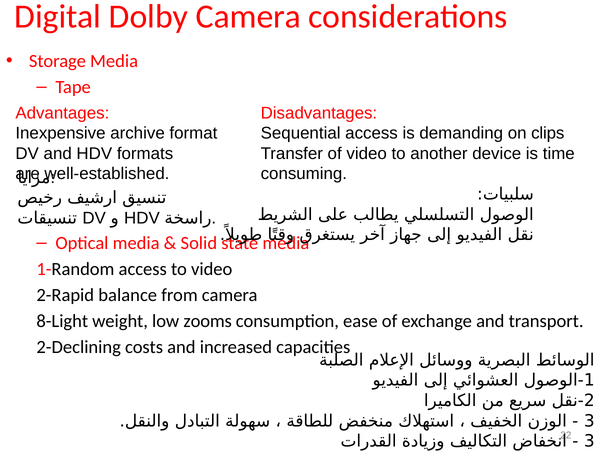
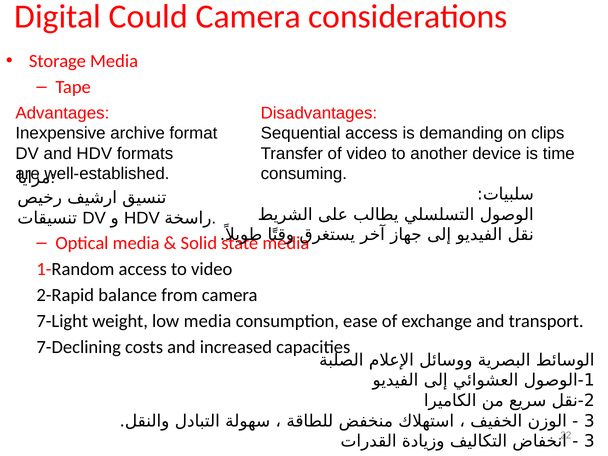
Dolby: Dolby -> Could (148, 16)
8-Light: 8-Light -> 7-Light (62, 321)
low zooms: zooms -> media (207, 321)
2-Declining: 2-Declining -> 7-Declining (79, 347)
